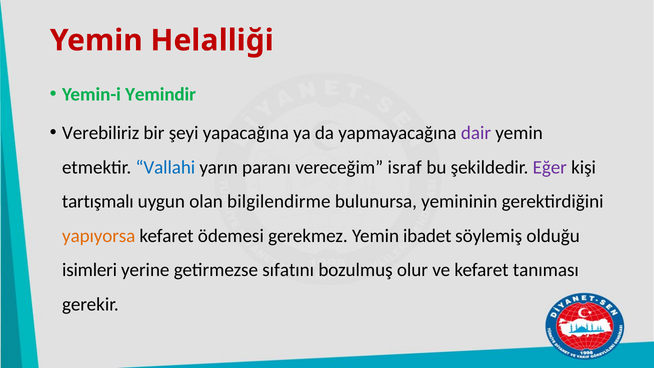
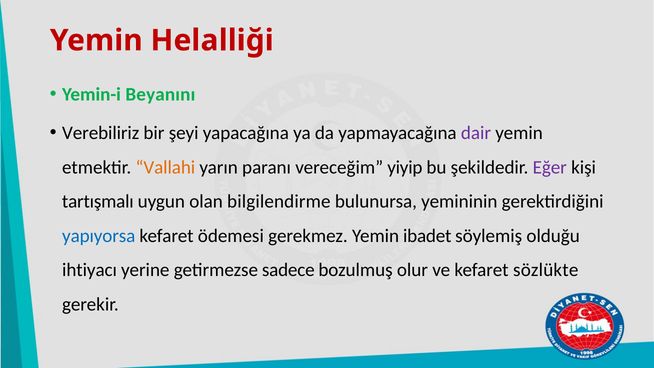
Yemindir: Yemindir -> Beyanını (160, 95)
Vallahi colour: blue -> orange (165, 167)
israf: israf -> yiyip (405, 167)
yapıyorsa colour: orange -> blue (99, 236)
isimleri: isimleri -> ihtiyacı (90, 270)
sıfatını: sıfatını -> sadece (288, 270)
tanıması: tanıması -> sözlükte (546, 270)
